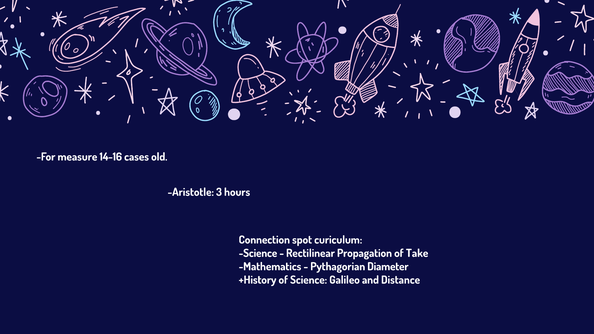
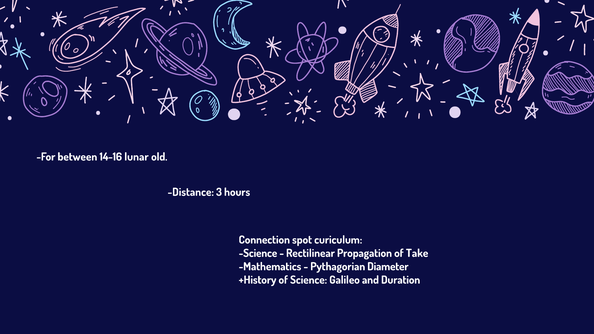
measure: measure -> between (77, 157)
cases: cases -> lunar (136, 157)
Aristotle: Aristotle -> Distance (191, 192)
Distance: Distance -> Duration (401, 280)
